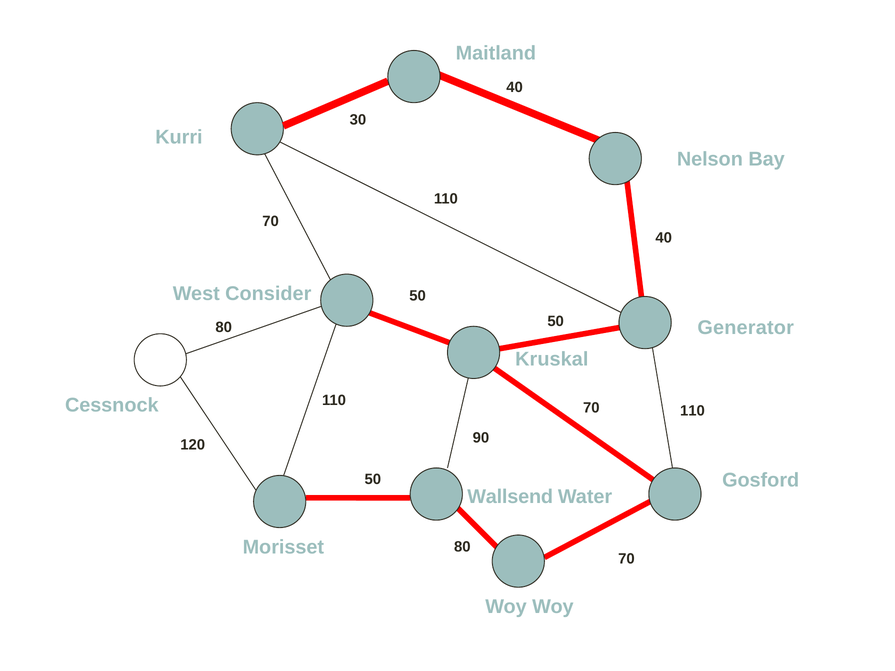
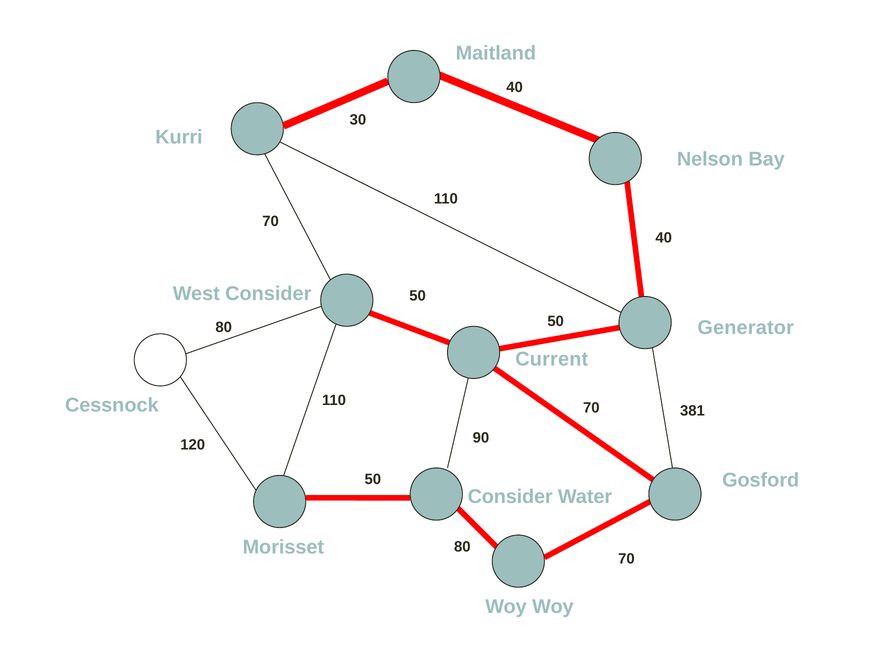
Kruskal: Kruskal -> Current (552, 359)
70 110: 110 -> 381 (692, 411)
Wallsend: Wallsend -> Consider (510, 497)
